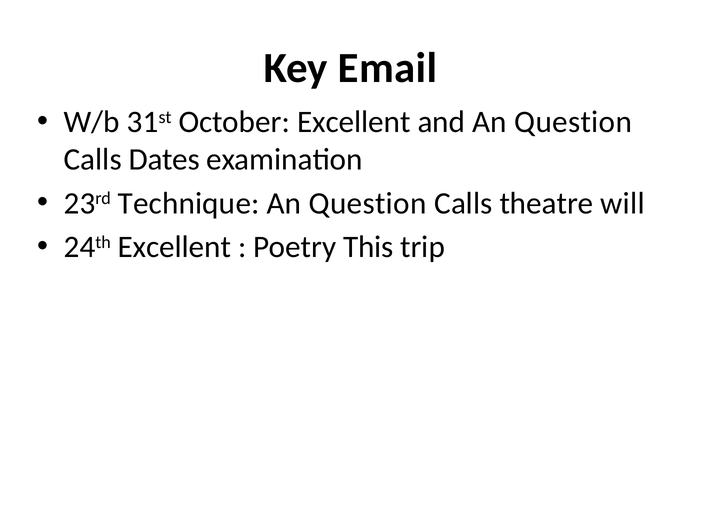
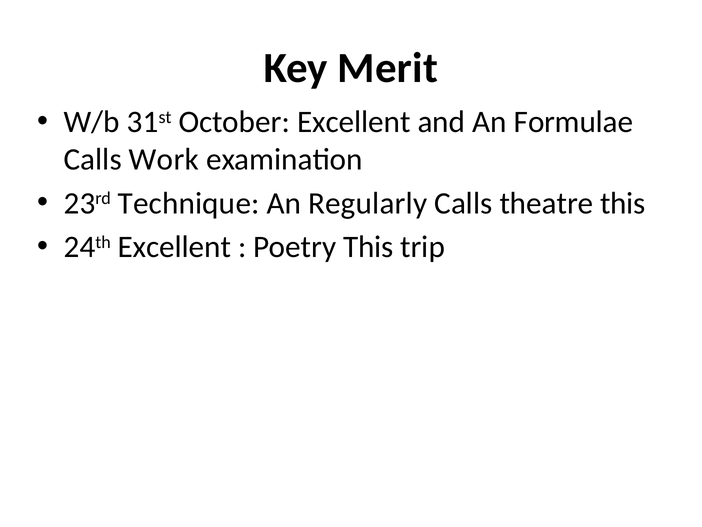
Email: Email -> Merit (388, 68)
and An Question: Question -> Formulae (574, 122)
Dates: Dates -> Work (164, 159)
Question: Question -> Regularly (368, 203)
theatre will: will -> this (623, 203)
